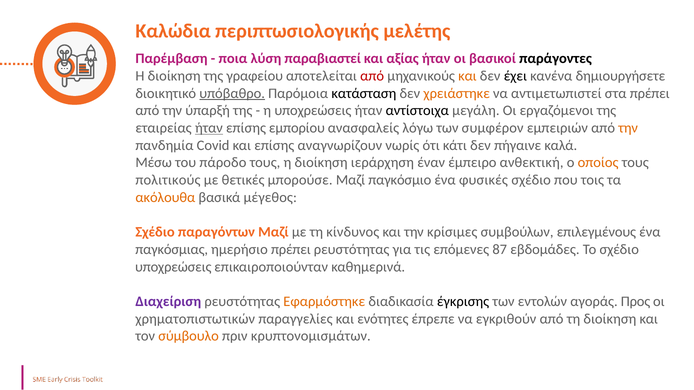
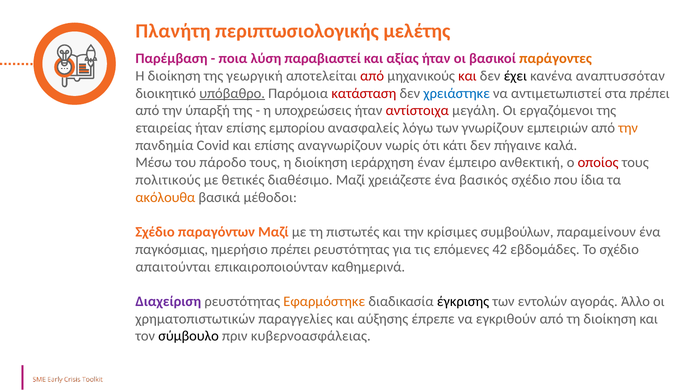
Καλώδια: Καλώδια -> Πλανήτη (173, 31)
παράγοντες colour: black -> orange (555, 59)
γραφείου: γραφείου -> γεωργική (255, 76)
και colour: orange -> red (467, 76)
δημιουργήσετε: δημιουργήσετε -> αναπτυσσόταν (620, 76)
κατάσταση colour: black -> red (364, 93)
χρειάστηκε colour: orange -> blue (457, 93)
αντίστοιχα colour: black -> red (417, 111)
ήταν underline: present -> none (209, 128)
συμφέρον: συμφέρον -> γνωρίζουν (493, 128)
οποίος colour: orange -> red (598, 163)
μπορούσε: μπορούσε -> διαθέσιμο (300, 180)
παγκόσμιο: παγκόσμιο -> χρειάζεστε (400, 180)
φυσικές: φυσικές -> βασικός (483, 180)
τοις: τοις -> ίδια (592, 180)
μέγεθος: μέγεθος -> μέθοδοι (270, 198)
κίνδυνος: κίνδυνος -> πιστωτές (353, 232)
επιλεγμένους: επιλεγμένους -> παραμείνουν (596, 232)
87: 87 -> 42 (500, 250)
υποχρεώσεις: υποχρεώσεις -> απαιτούνται (173, 267)
Προς: Προς -> Άλλο (635, 302)
ενότητες: ενότητες -> αύξησης (383, 319)
σύμβουλο colour: orange -> black (189, 336)
κρυπτονομισμάτων: κρυπτονομισμάτων -> κυβερνοασφάλειας (311, 336)
